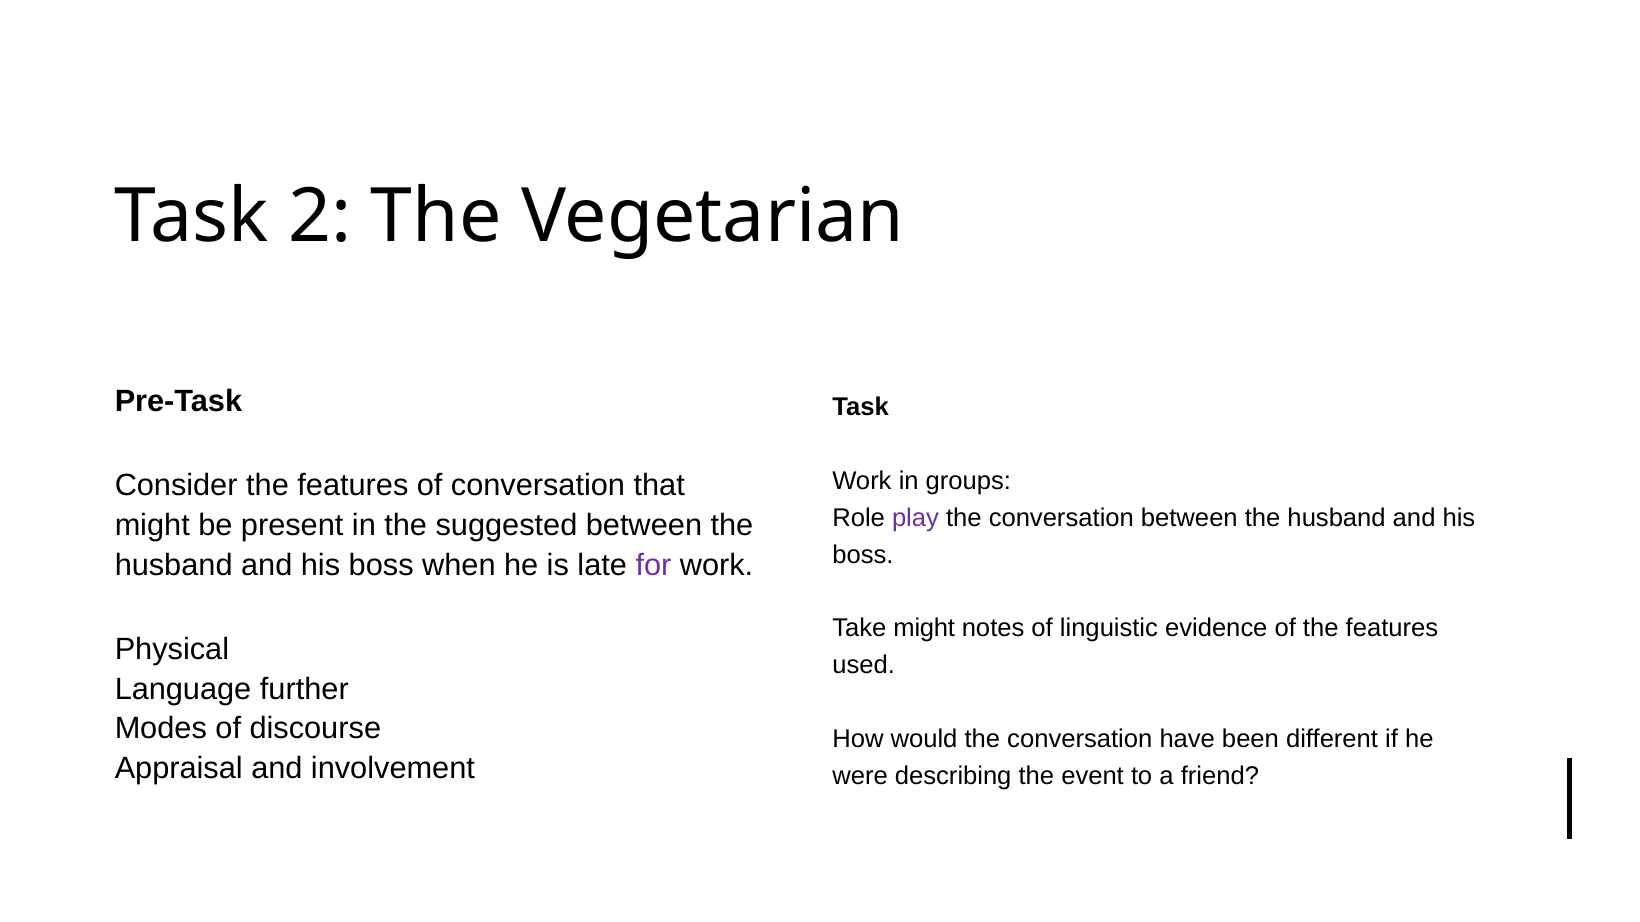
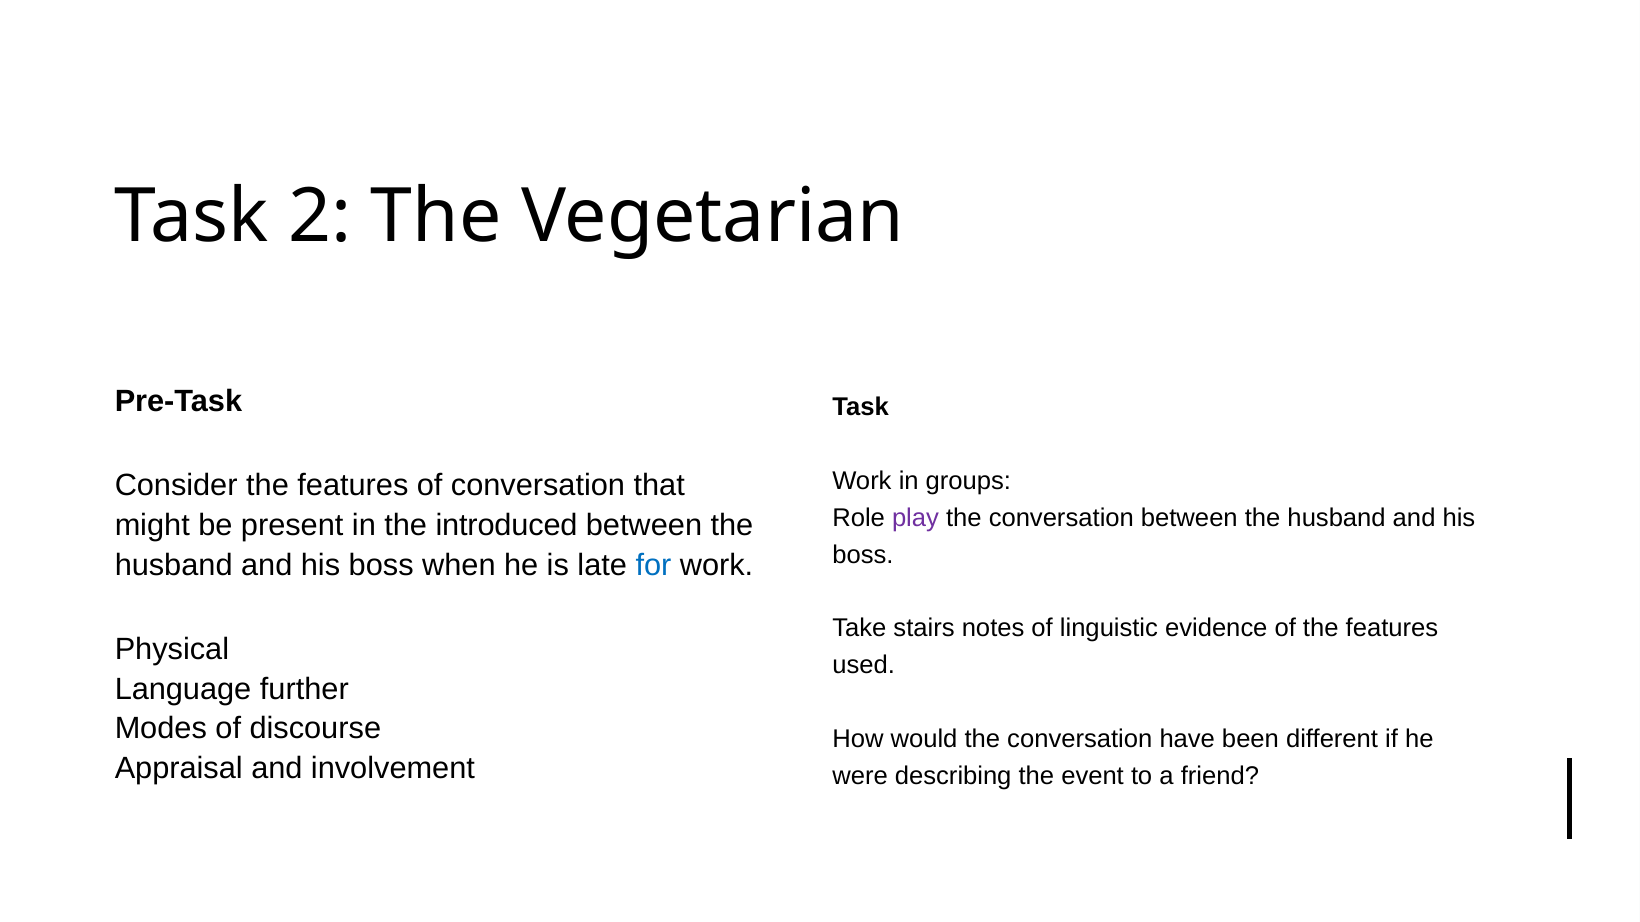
suggested: suggested -> introduced (507, 526)
for colour: purple -> blue (653, 565)
Take might: might -> stairs (924, 629)
